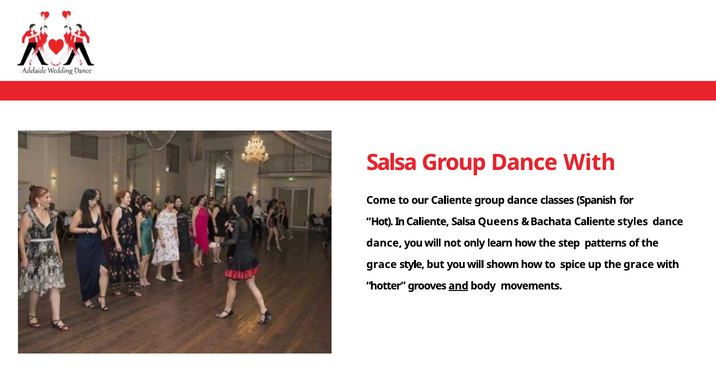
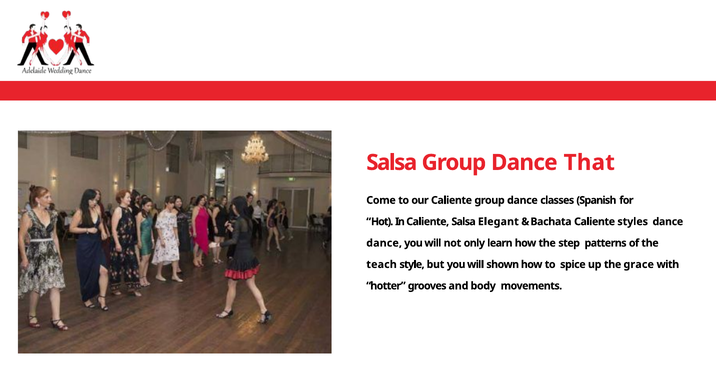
Dance With: With -> That (589, 162)
Queens: Queens -> Elegant (498, 221)
grace: grace -> teach (382, 264)
and underline: present -> none (458, 286)
